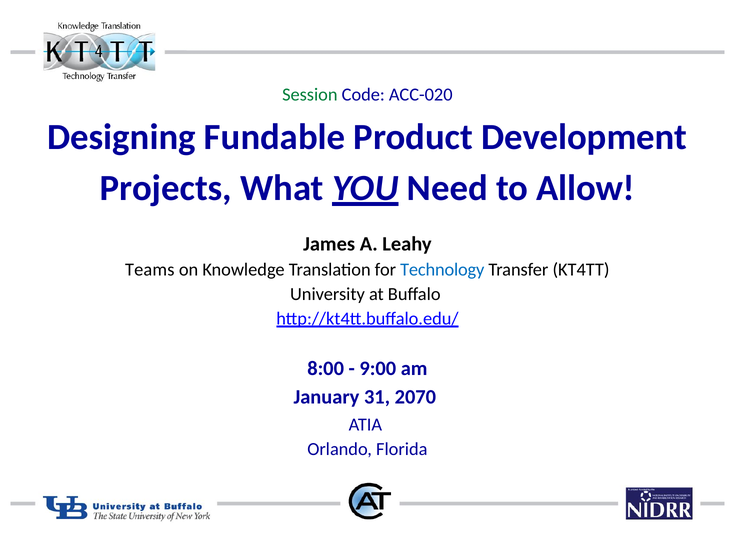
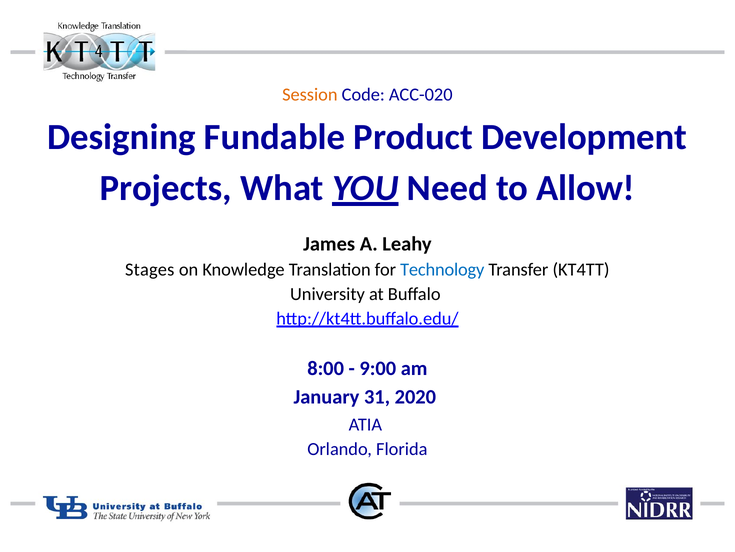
Session colour: green -> orange (310, 94)
Teams: Teams -> Stages (150, 270)
2070: 2070 -> 2020 (415, 397)
